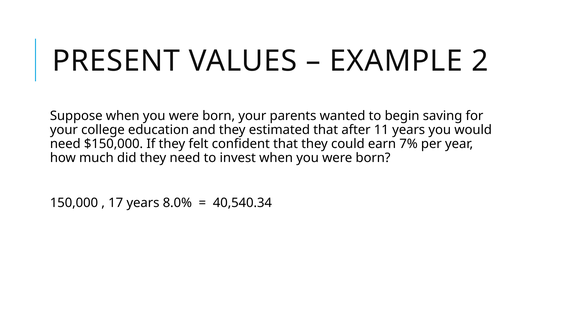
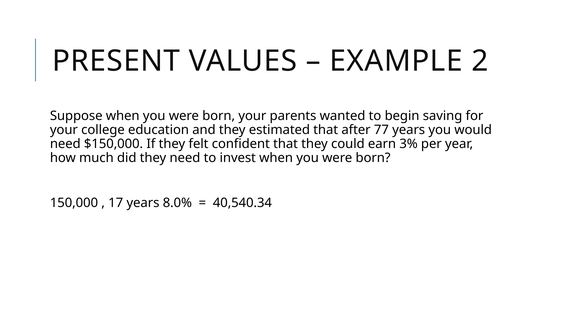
11: 11 -> 77 (381, 130)
7%: 7% -> 3% (409, 144)
